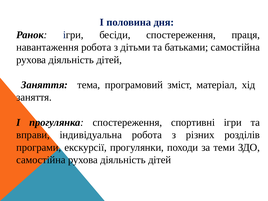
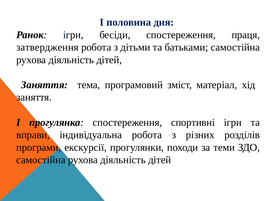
навантаження: навантаження -> затвердження (47, 47)
